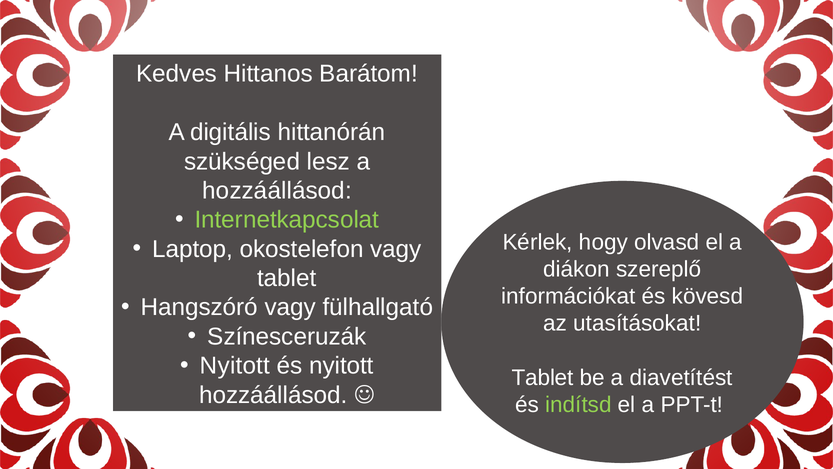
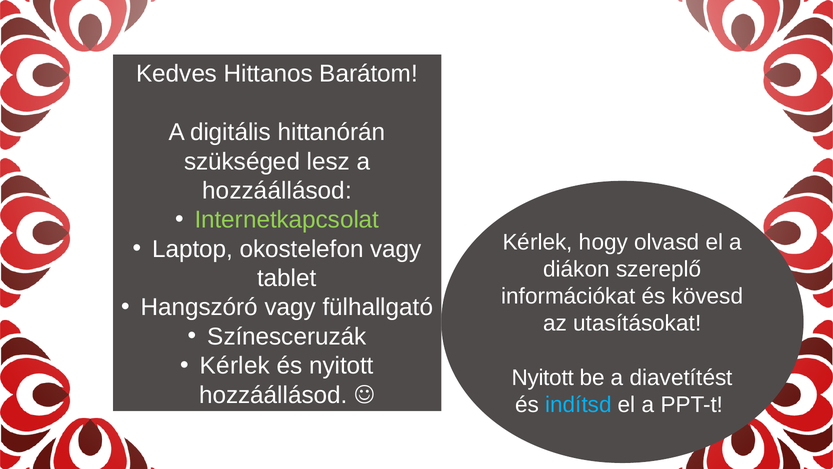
Nyitott: Nyitott -> Kérlek (235, 366)
Tablet: Tablet -> Nyitott (543, 377)
indítsd colour: light green -> light blue (578, 404)
